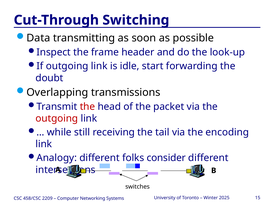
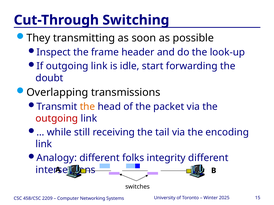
Data: Data -> They (38, 38)
the colour: red -> orange (87, 107)
consider: consider -> integrity (166, 158)
